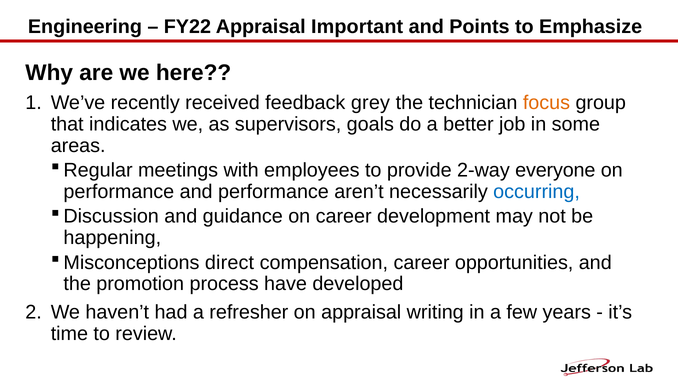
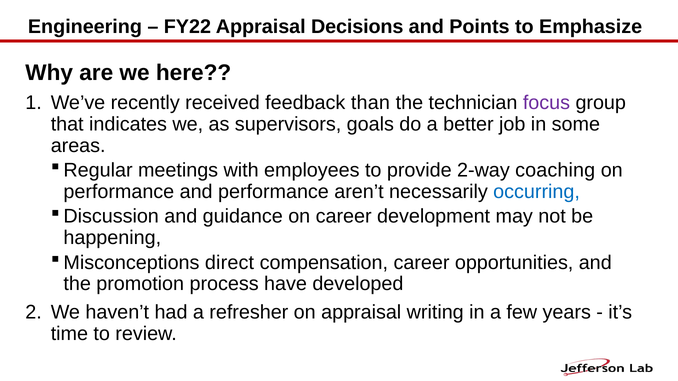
Important: Important -> Decisions (357, 27)
grey: grey -> than (370, 103)
focus colour: orange -> purple (546, 103)
everyone: everyone -> coaching (555, 170)
